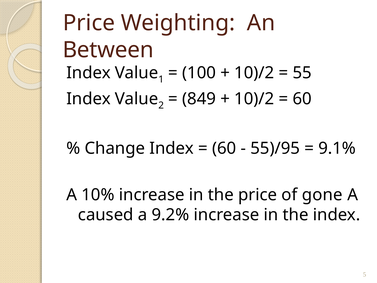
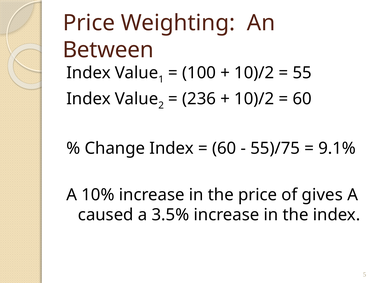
849: 849 -> 236 (199, 99)
55)/95: 55)/95 -> 55)/75 (275, 148)
gone: gone -> gives (322, 195)
9.2%: 9.2% -> 3.5% (170, 215)
